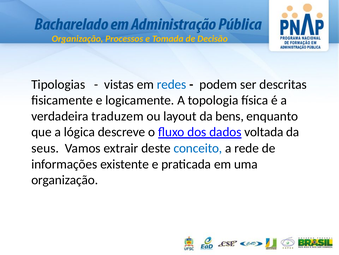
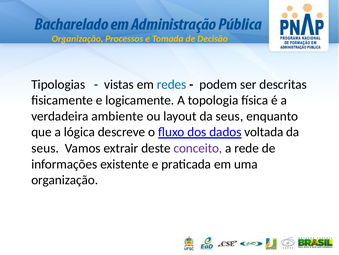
traduzem: traduzem -> ambiente (117, 116)
layout da bens: bens -> seus (230, 116)
conceito colour: blue -> purple (198, 148)
